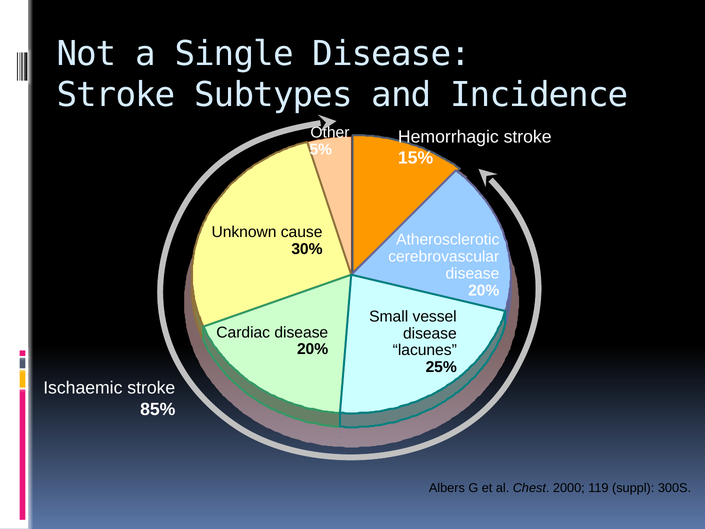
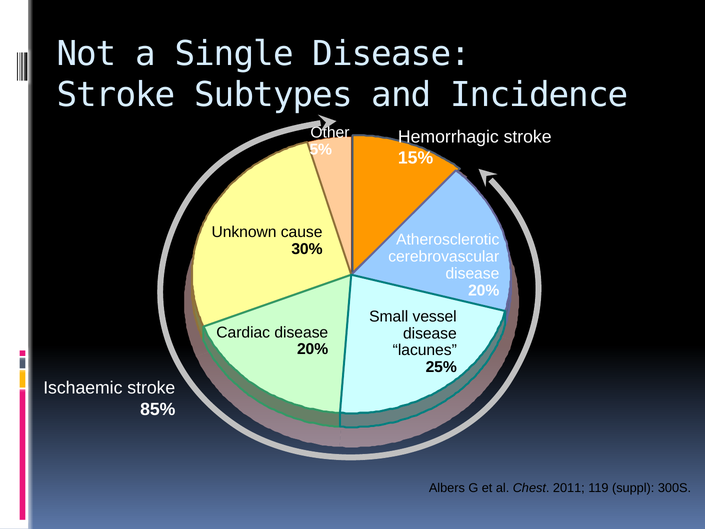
2000: 2000 -> 2011 (569, 488)
